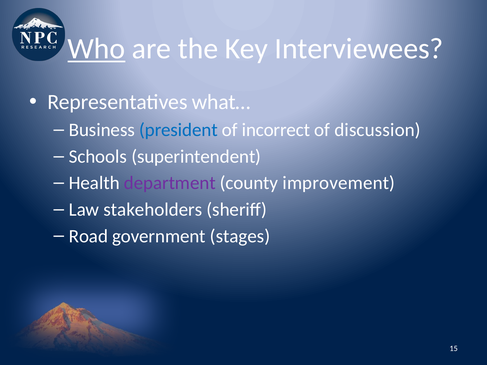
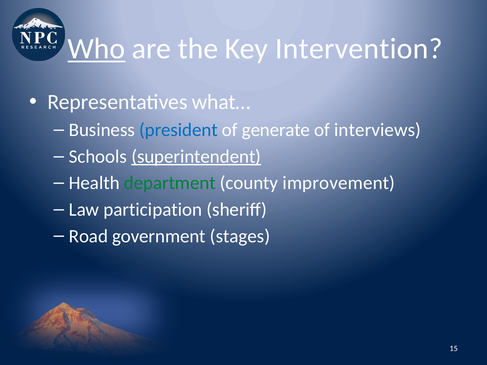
Interviewees: Interviewees -> Intervention (359, 49)
incorrect: incorrect -> generate (276, 130)
discussion: discussion -> interviews (378, 130)
superintendent underline: none -> present (196, 157)
department colour: purple -> green (170, 183)
stakeholders: stakeholders -> participation (153, 210)
